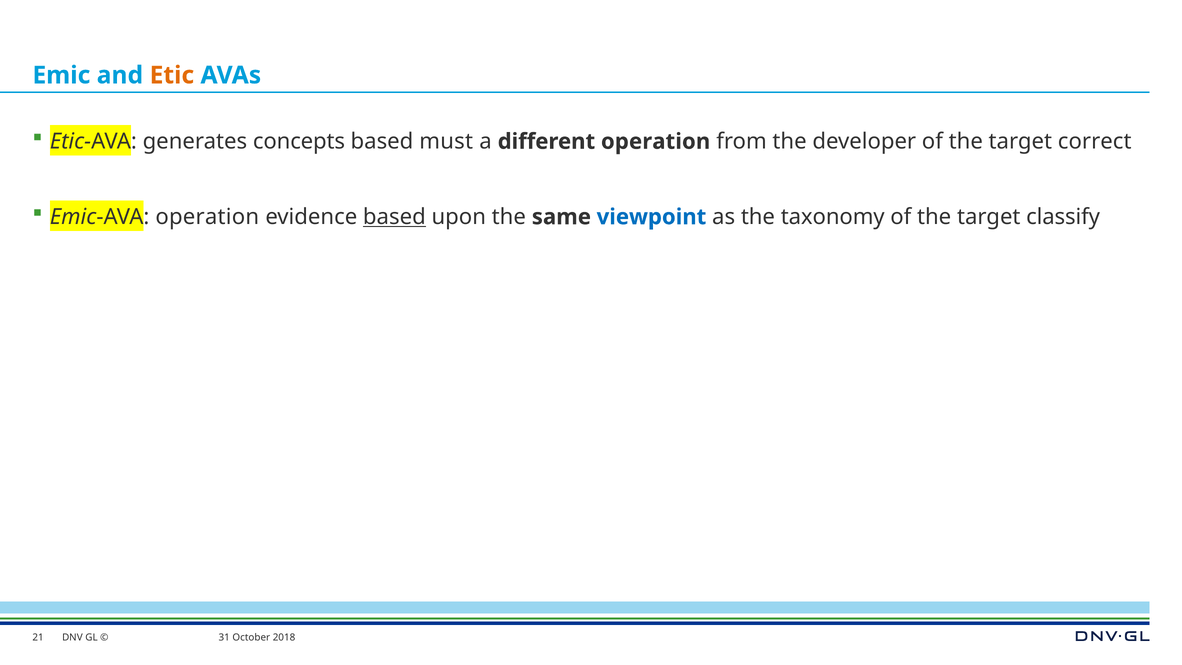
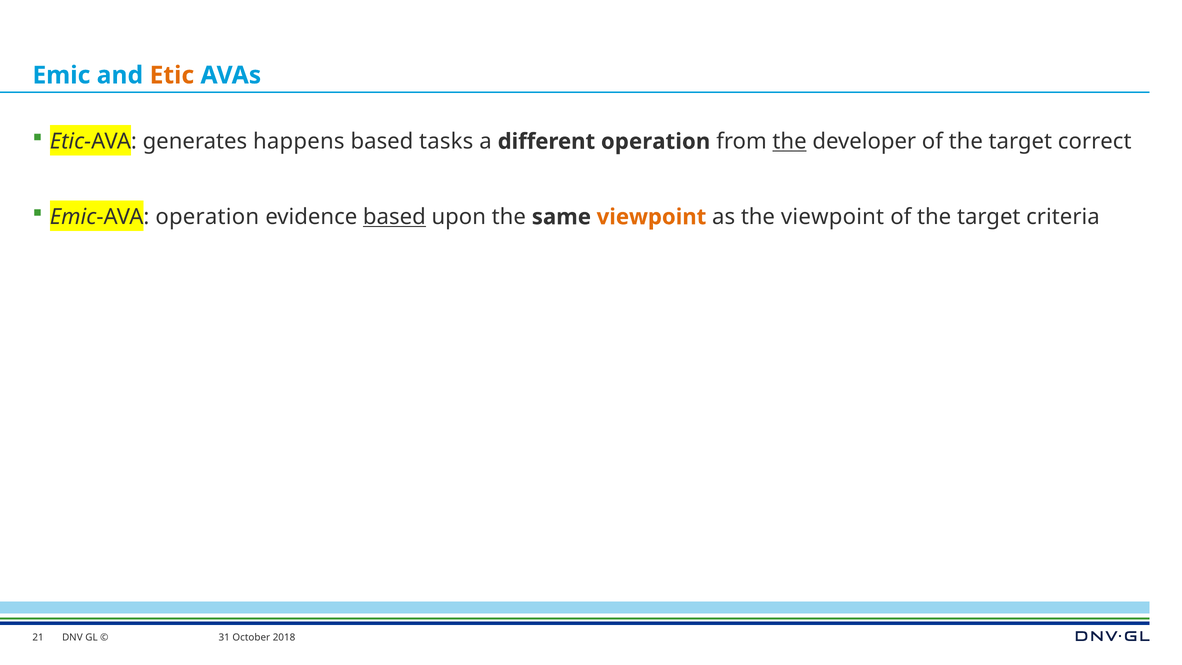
concepts: concepts -> happens (299, 142)
must: must -> tasks (446, 142)
the underline: none -> present (790, 142)
viewpoint colour: blue -> orange (651, 217)
the taxonomy: taxonomy -> viewpoint (833, 217)
classify: classify -> criteria (1063, 217)
